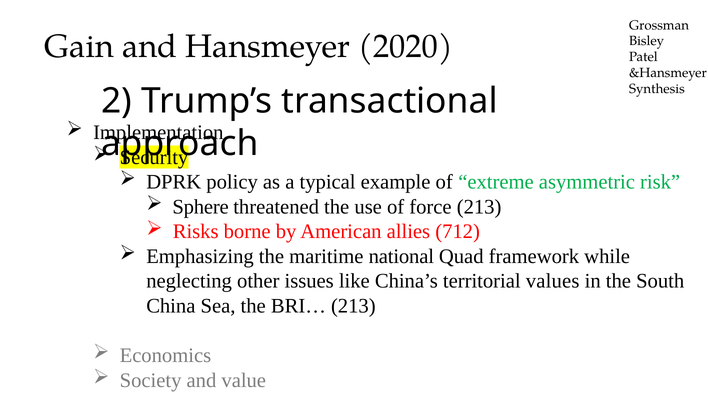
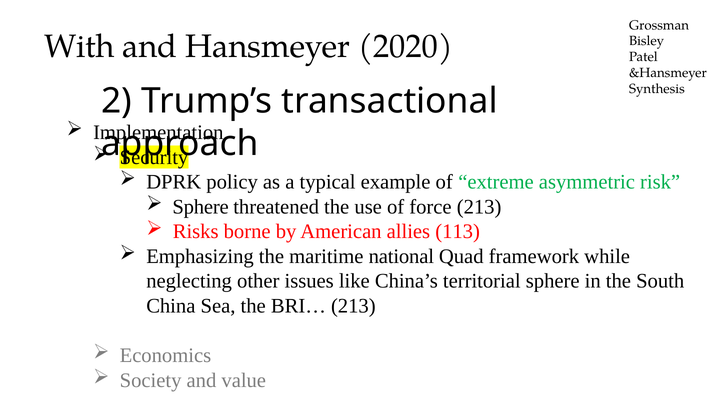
Gain: Gain -> With (79, 47)
712: 712 -> 113 (458, 232)
territorial values: values -> sphere (553, 281)
